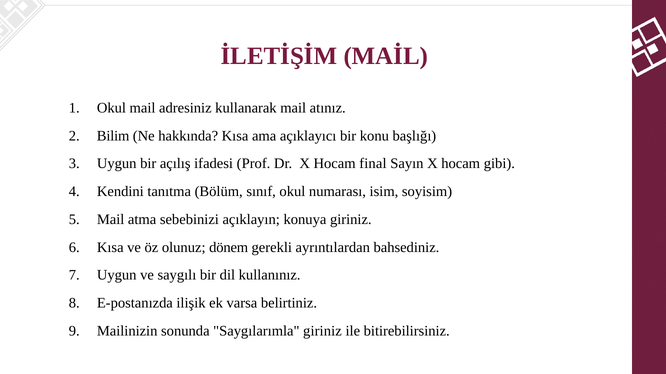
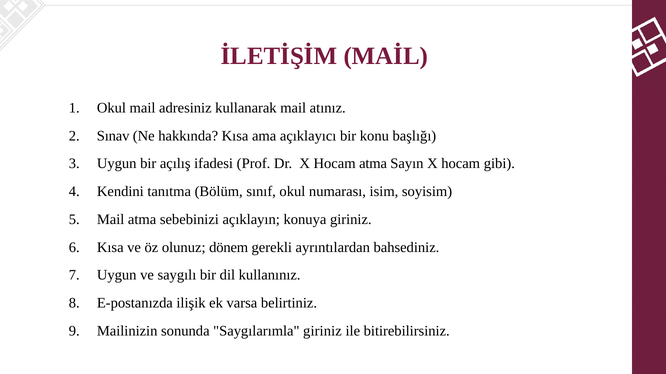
Bilim: Bilim -> Sınav (113, 136)
Hocam final: final -> atma (373, 164)
